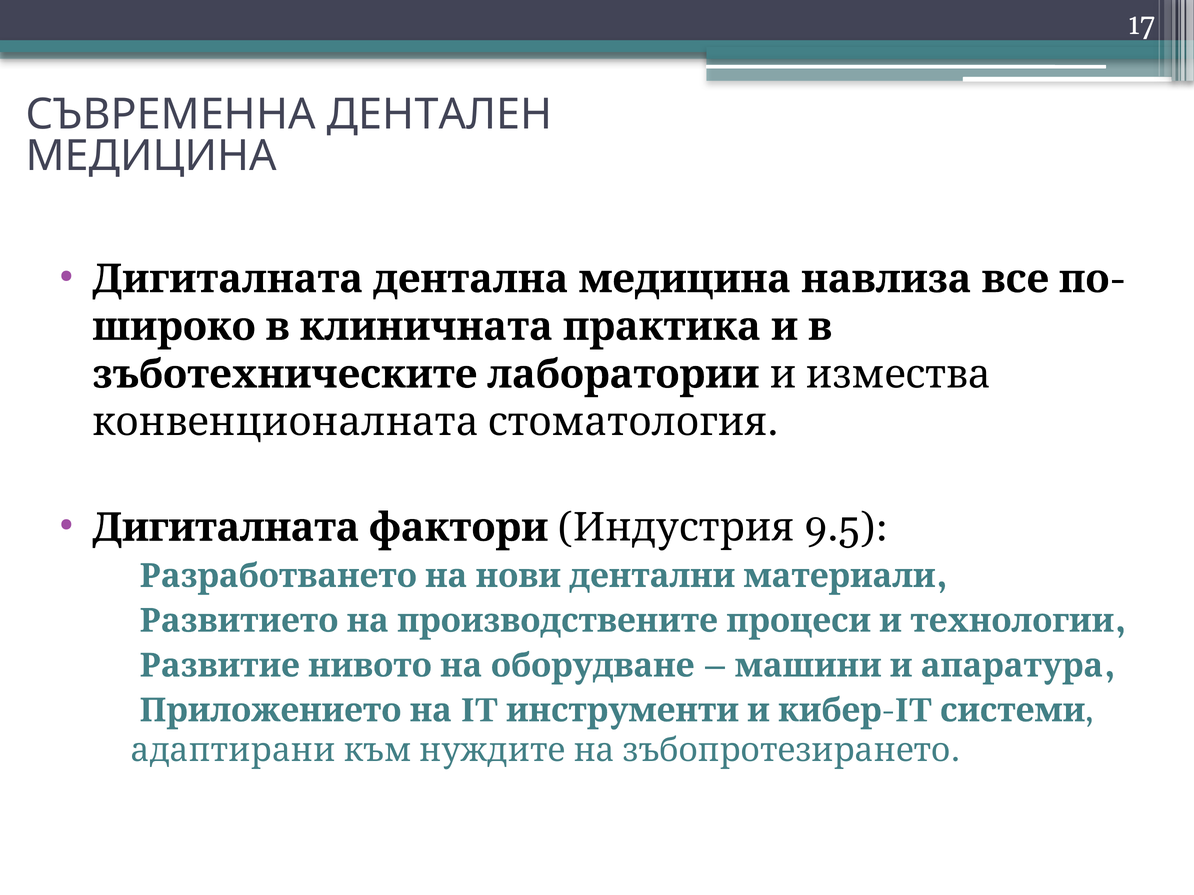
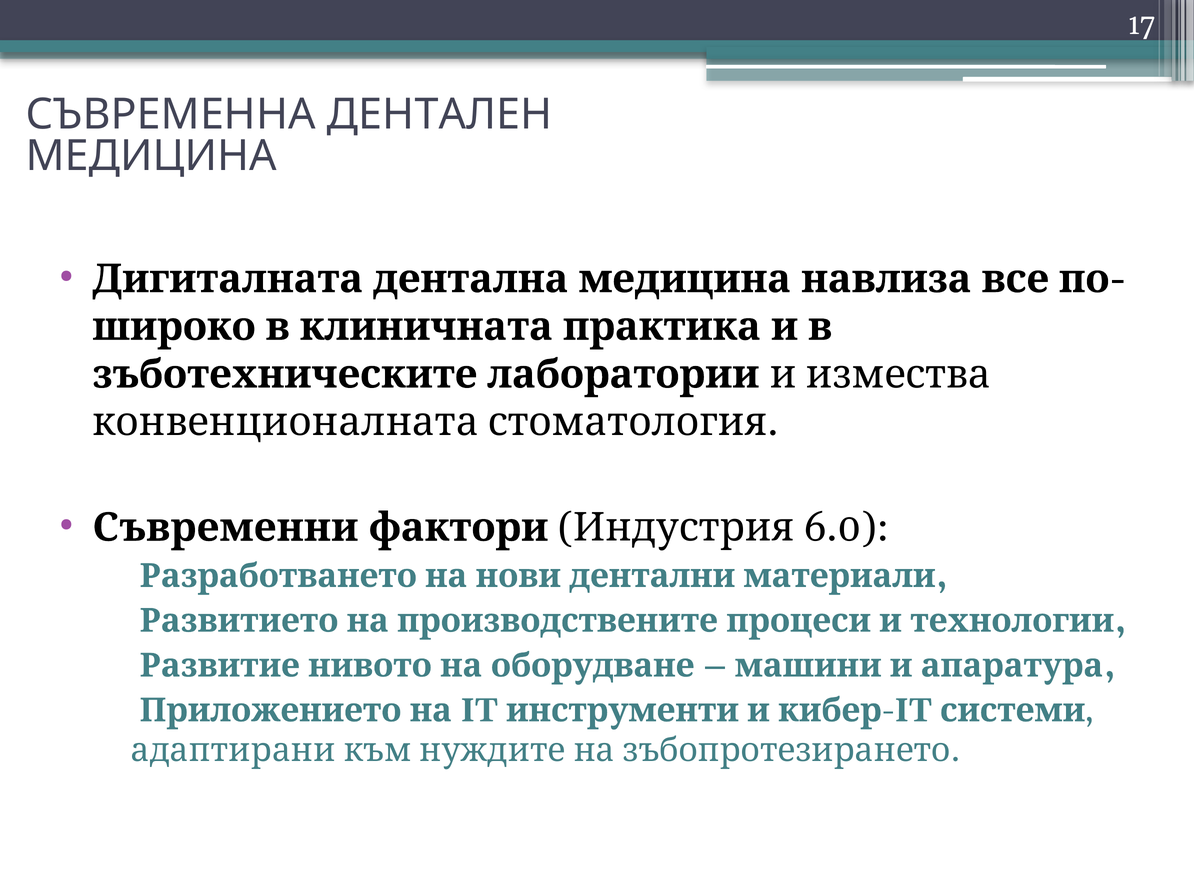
Дигиталната: Дигиталната -> Съвременни (226, 528)
9.5: 9.5 -> 6.0 (846, 528)
